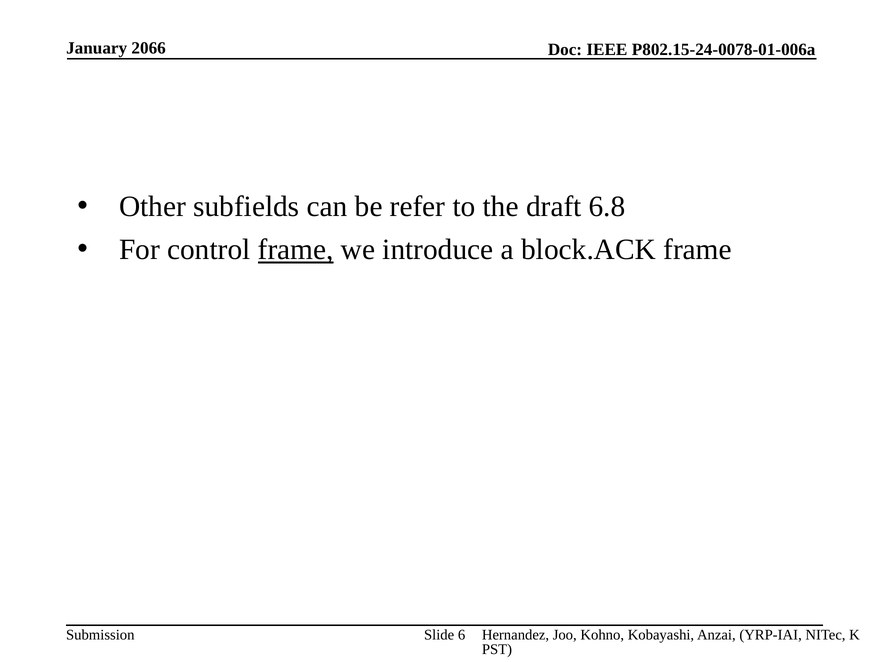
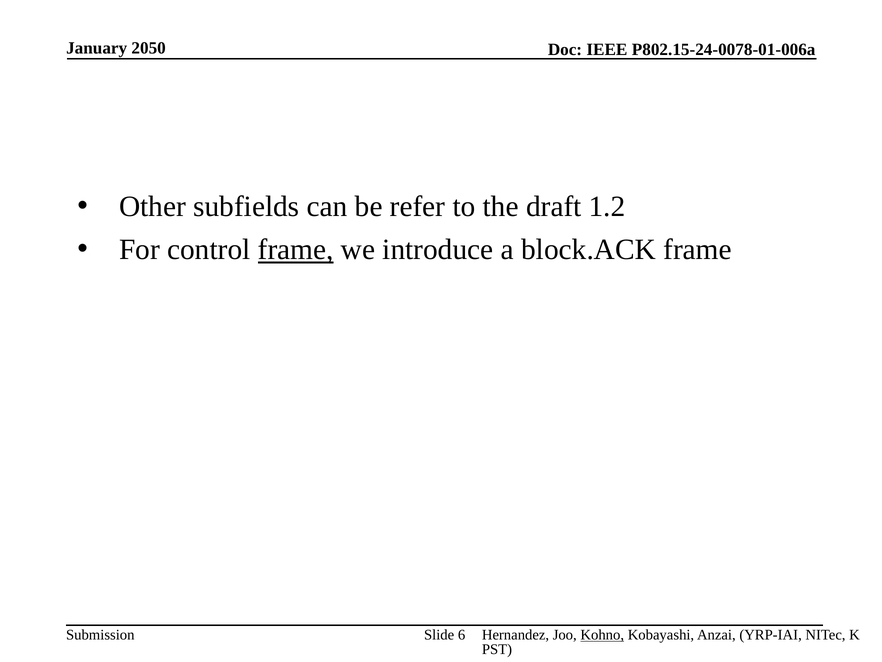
2066: 2066 -> 2050 (149, 48)
6.8: 6.8 -> 1.2 (607, 206)
Kohno underline: none -> present (602, 634)
